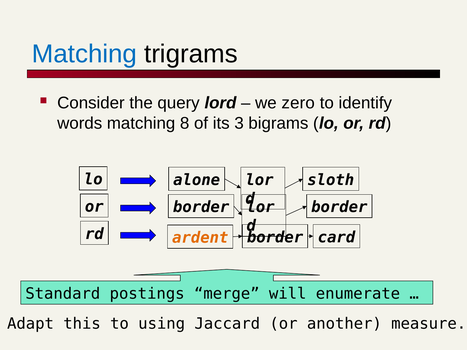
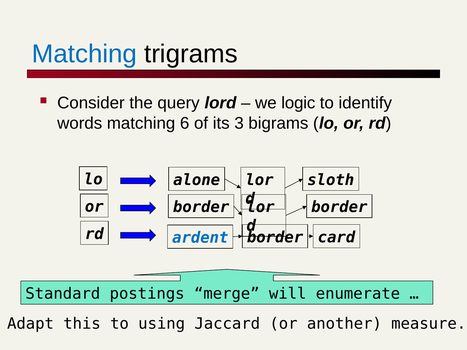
zero: zero -> logic (298, 103)
8: 8 -> 6 (185, 123)
ardent colour: orange -> blue (200, 238)
